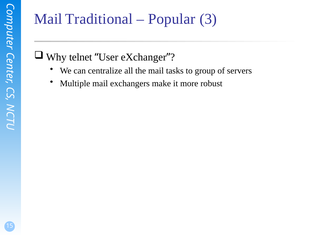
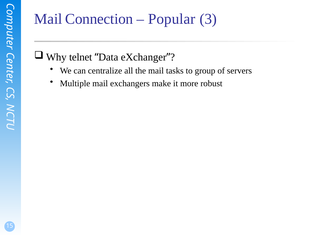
Traditional: Traditional -> Connection (99, 19)
User: User -> Data (108, 57)
